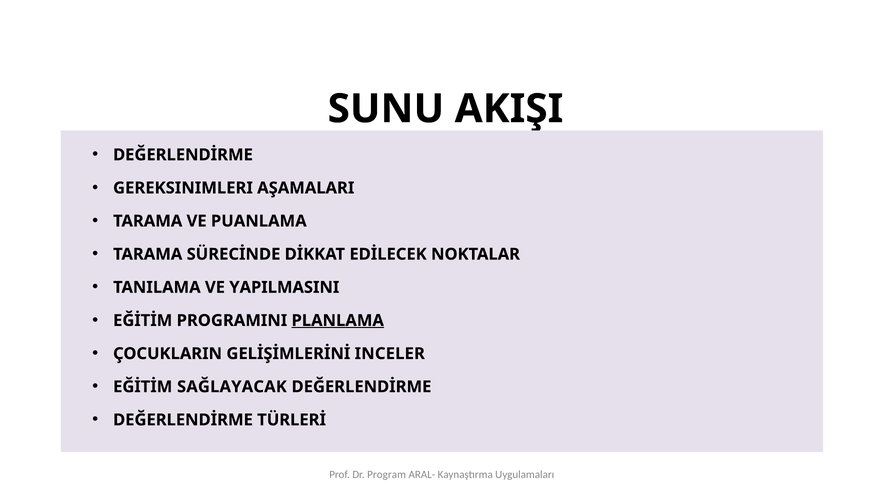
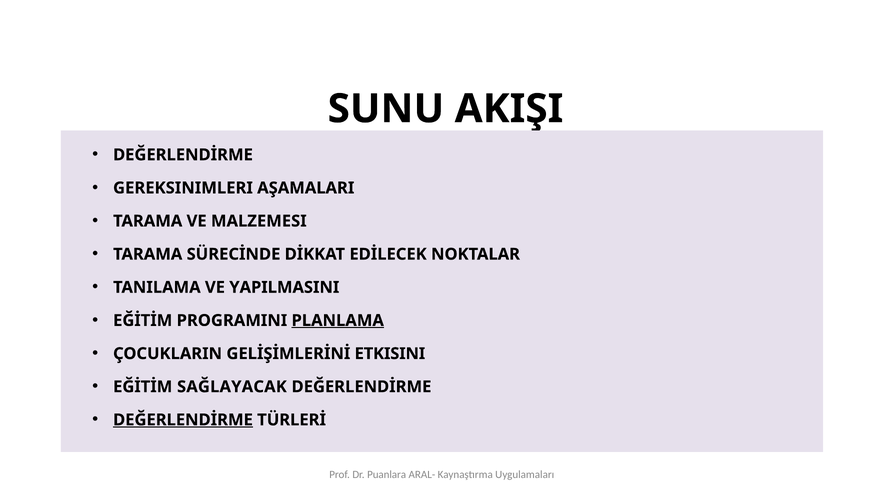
PUANLAMA: PUANLAMA -> MALZEMESI (259, 221)
INCELER: INCELER -> ETKISINI (390, 354)
DEĞERLENDİRME underline: none -> present (183, 420)
Program: Program -> Puanlara (387, 475)
